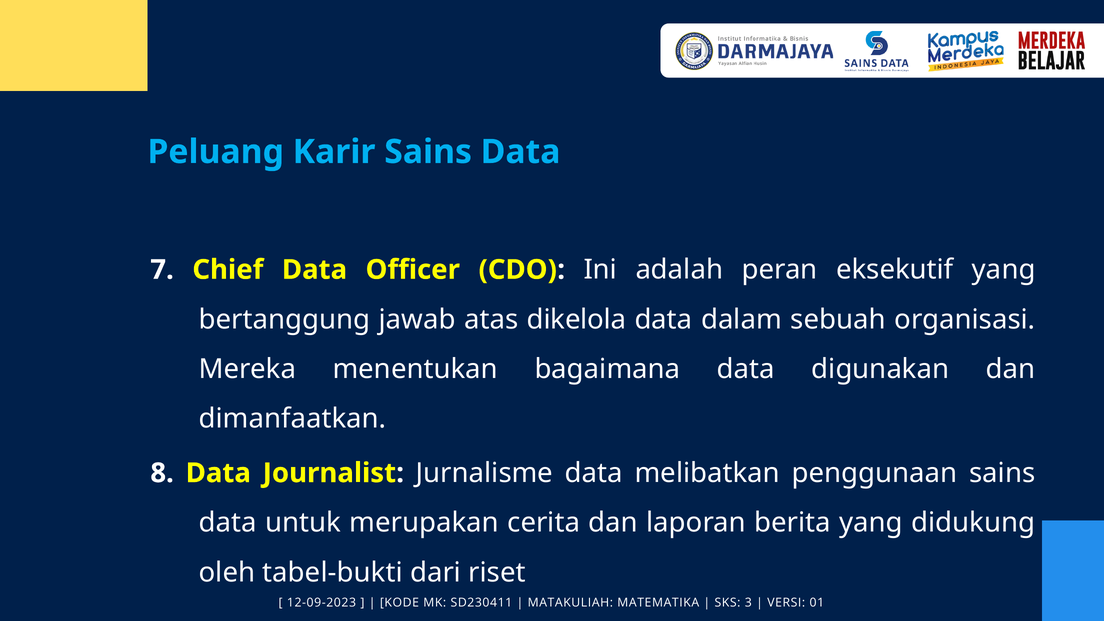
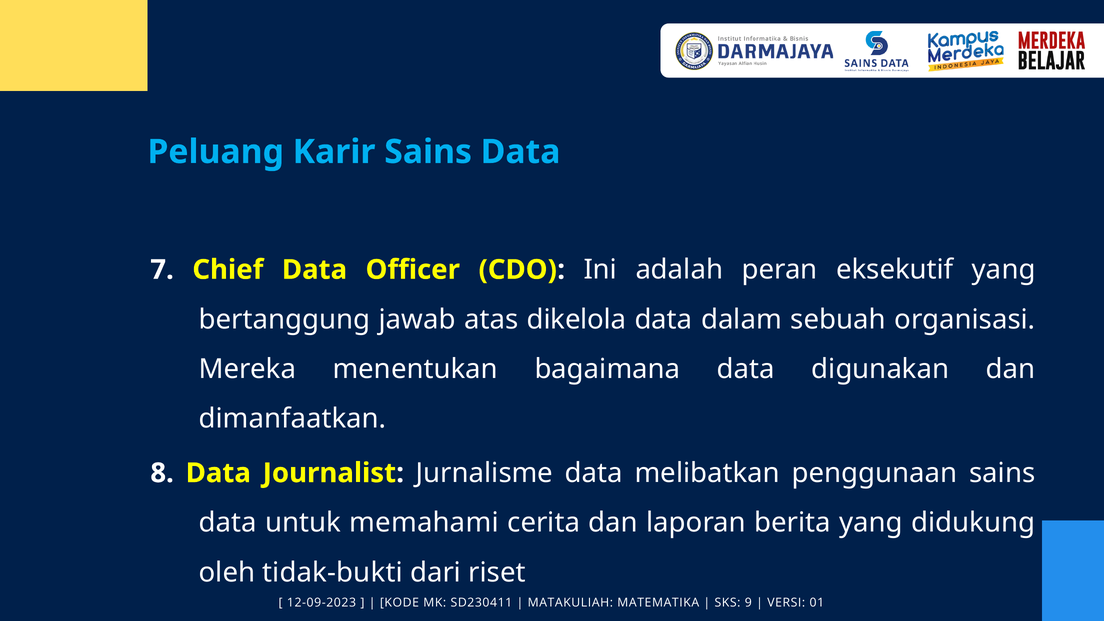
merupakan: merupakan -> memahami (424, 523)
tabel-bukti: tabel-bukti -> tidak-bukti (333, 572)
3: 3 -> 9 (748, 603)
